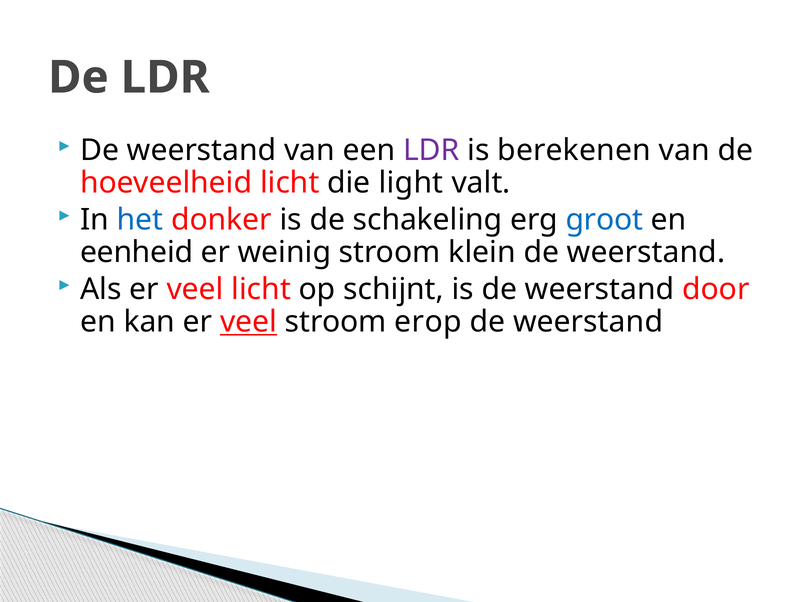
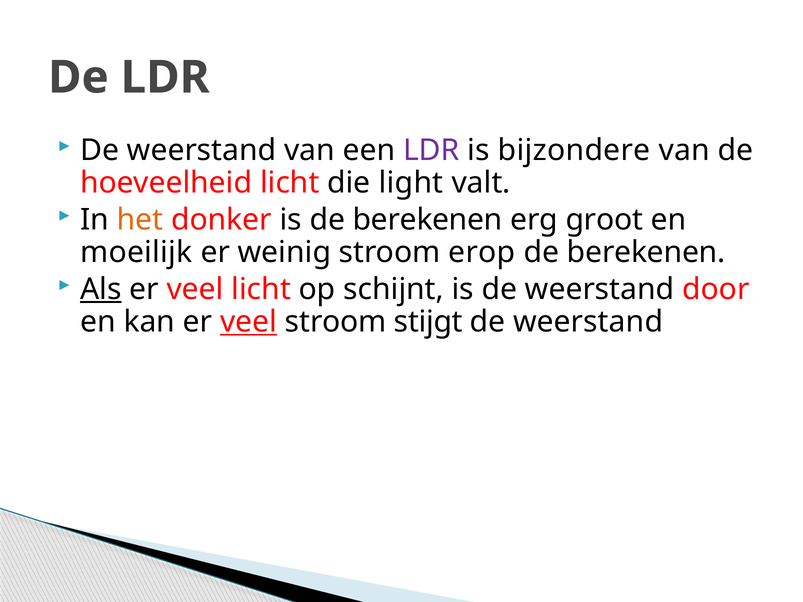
berekenen: berekenen -> bijzondere (574, 150)
het colour: blue -> orange (140, 220)
is de schakeling: schakeling -> berekenen (428, 220)
groot colour: blue -> black (604, 220)
eenheid: eenheid -> moeilijk (136, 252)
klein: klein -> erop (482, 252)
weerstand: weerstand -> berekenen (646, 252)
Als underline: none -> present (101, 289)
erop: erop -> stijgt (428, 322)
